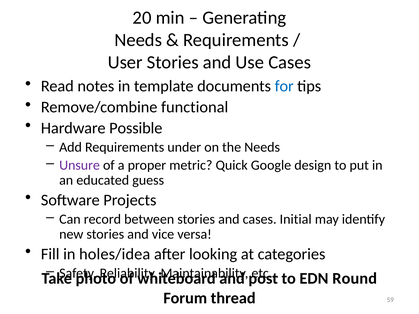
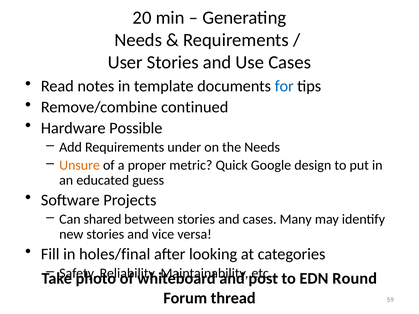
functional: functional -> continued (195, 107)
Unsure colour: purple -> orange (80, 165)
record: record -> shared (102, 219)
Initial: Initial -> Many (296, 219)
holes/idea: holes/idea -> holes/final (115, 254)
